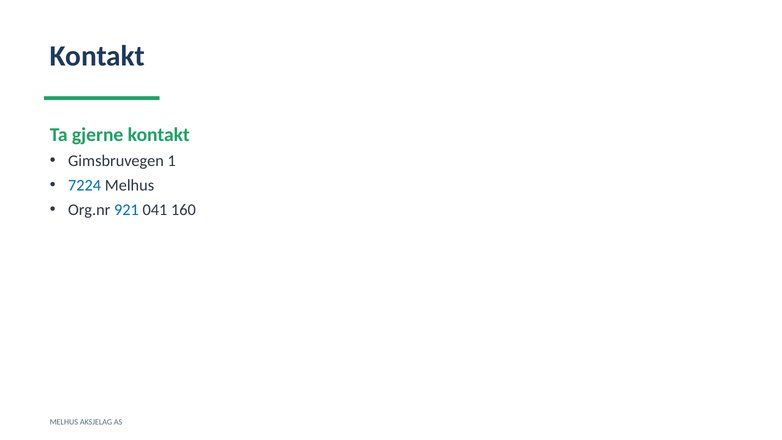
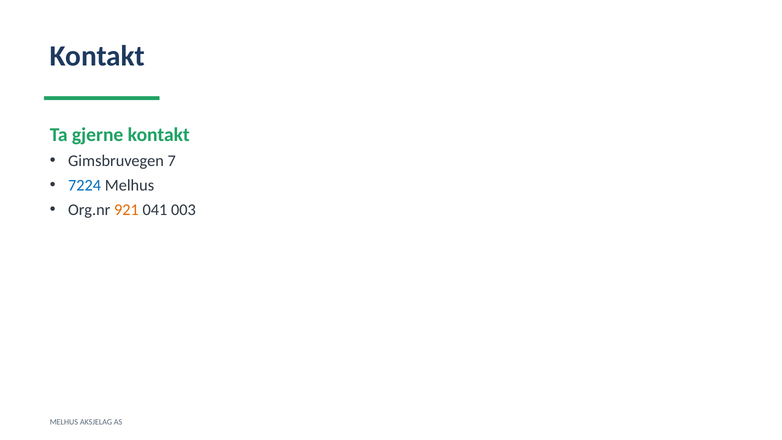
1: 1 -> 7 (172, 161)
921 colour: blue -> orange (126, 210)
160: 160 -> 003 (183, 210)
